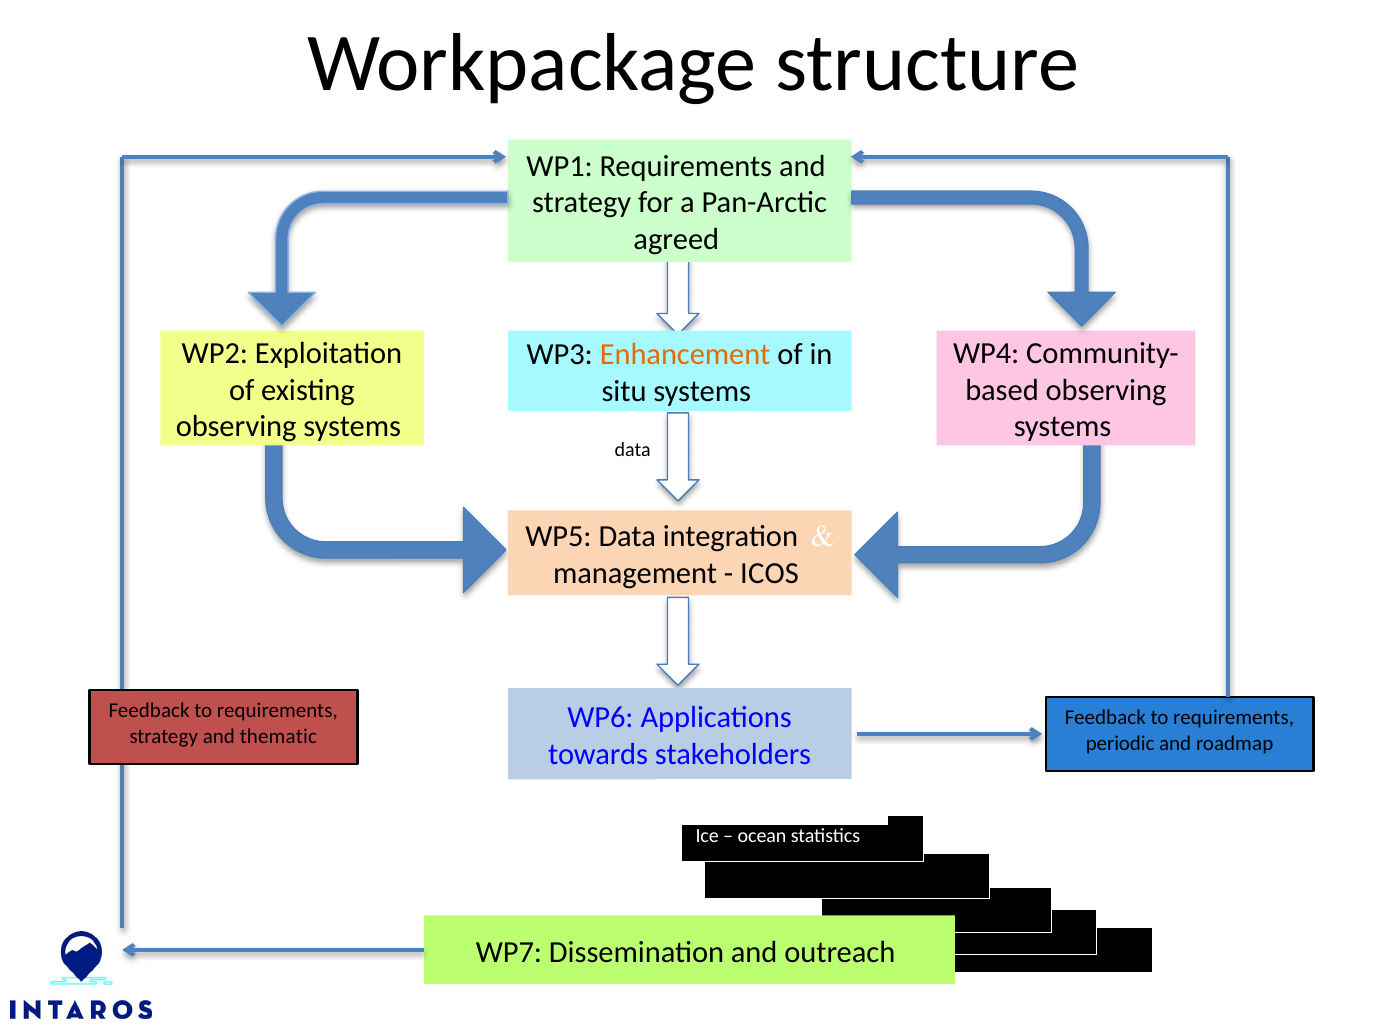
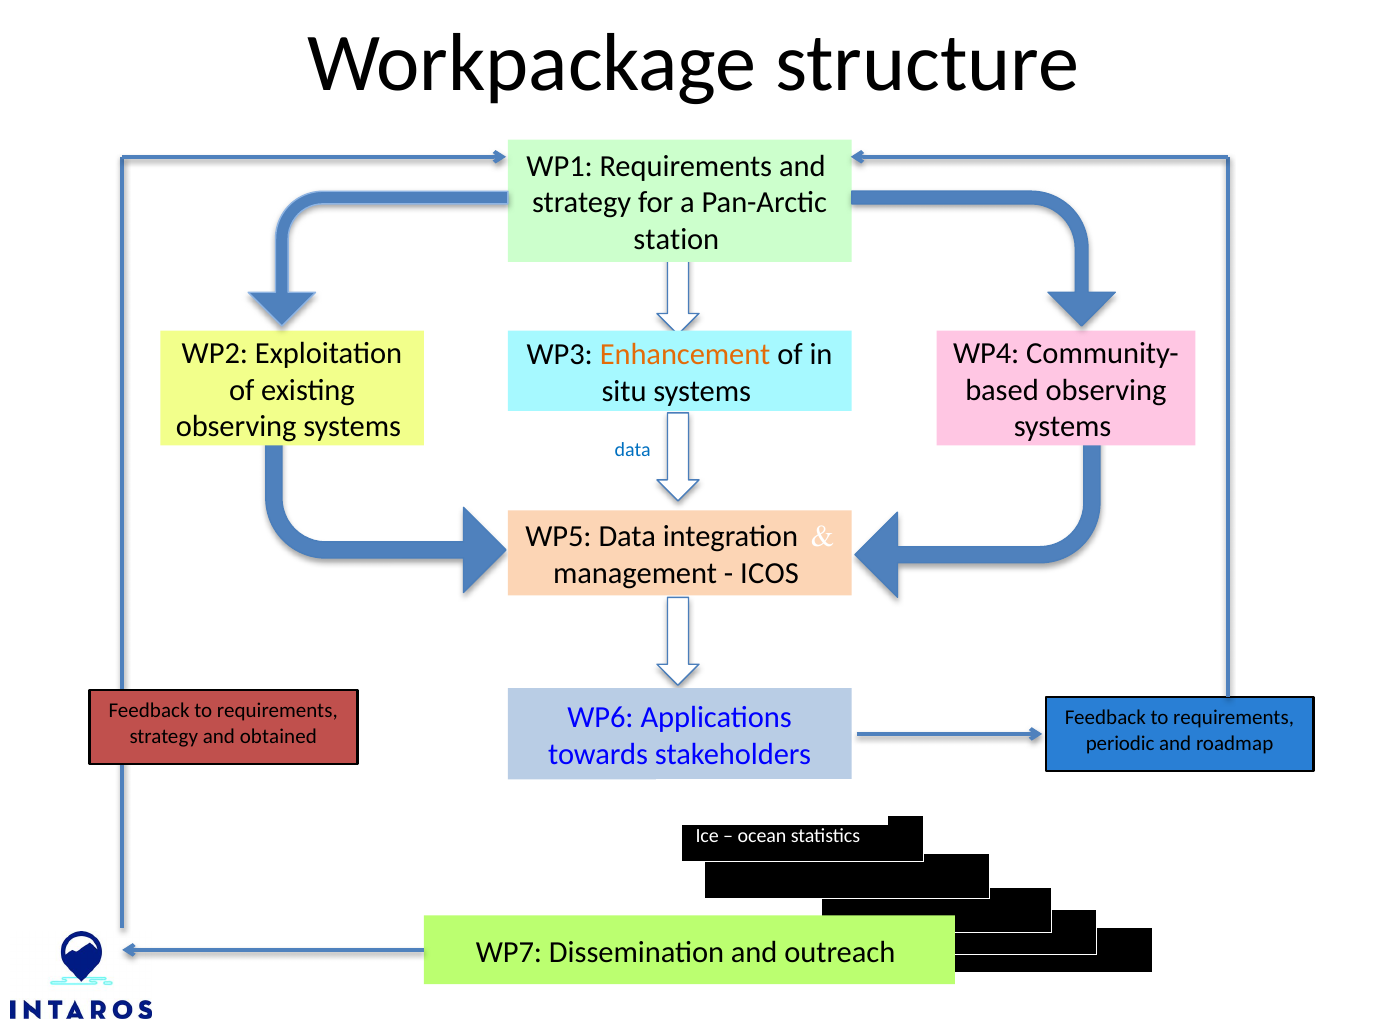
agreed: agreed -> station (676, 239)
data colour: black -> blue (633, 450)
thematic: thematic -> obtained (278, 736)
